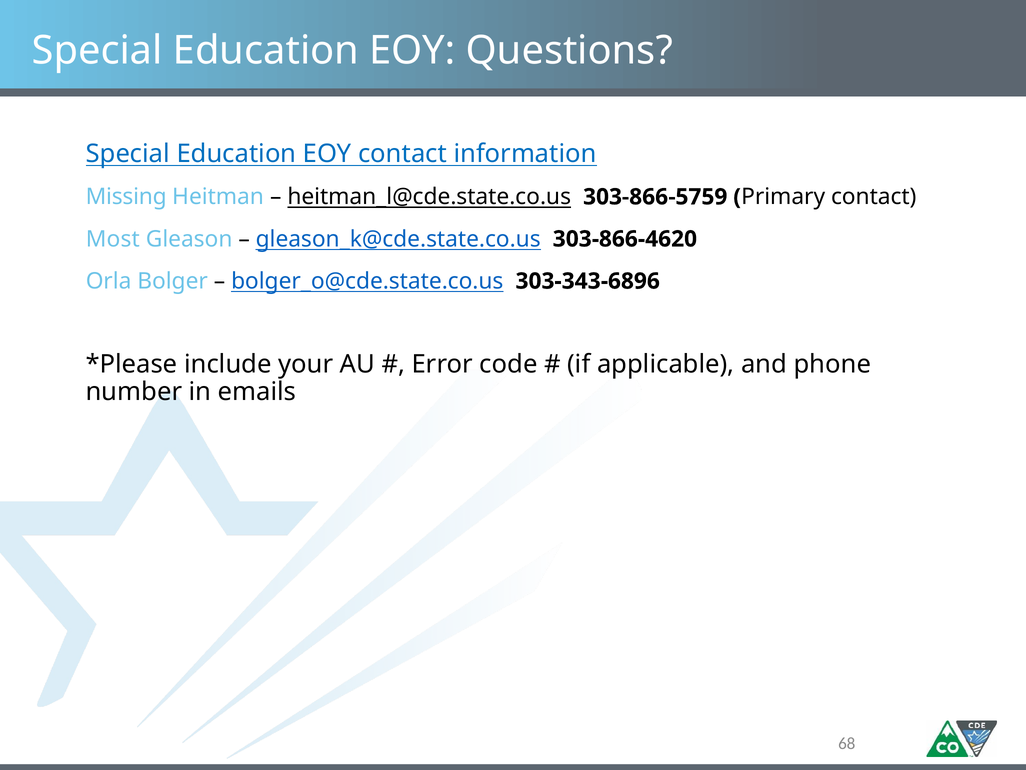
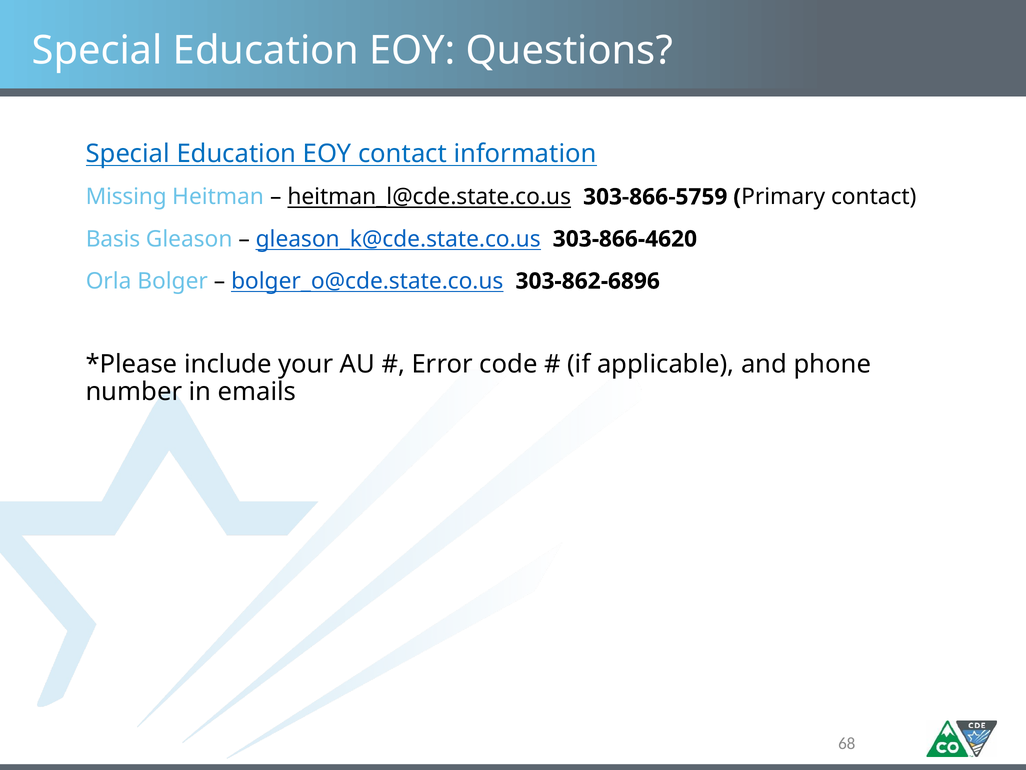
Most: Most -> Basis (113, 239)
303-343-6896: 303-343-6896 -> 303-862-6896 (588, 281)
